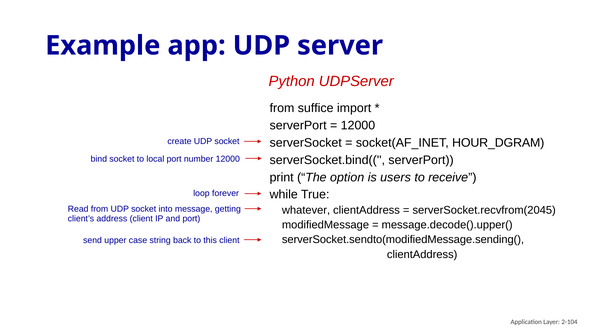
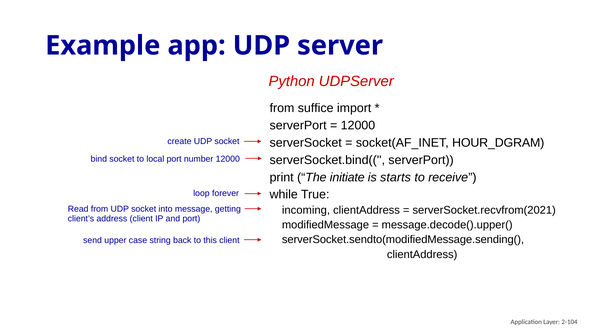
option: option -> initiate (347, 178)
users: users -> starts (396, 178)
whatever: whatever -> incoming (306, 210)
serverSocket.recvfrom(2045: serverSocket.recvfrom(2045 -> serverSocket.recvfrom(2021 (484, 210)
